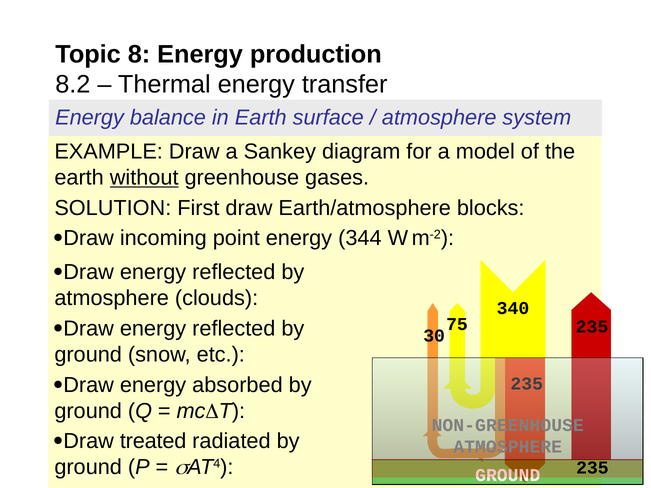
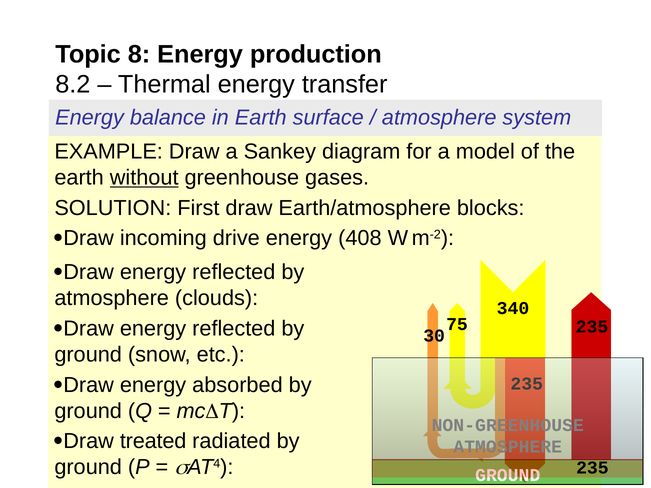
point: point -> drive (236, 238)
344: 344 -> 408 (360, 238)
